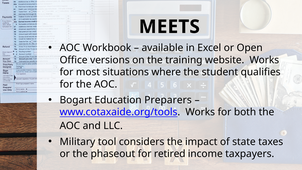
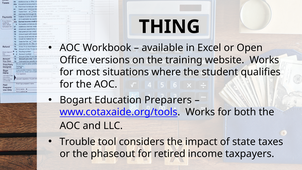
MEETS: MEETS -> THING (169, 27)
Military: Military -> Trouble (78, 142)
